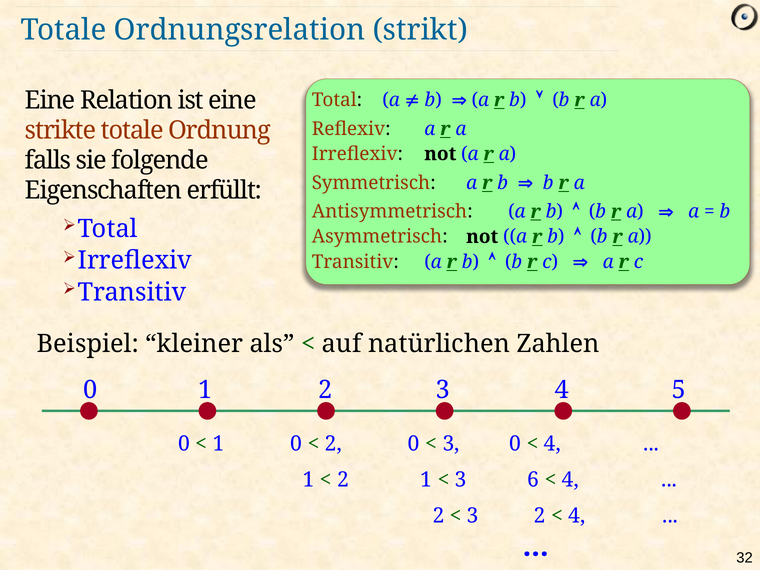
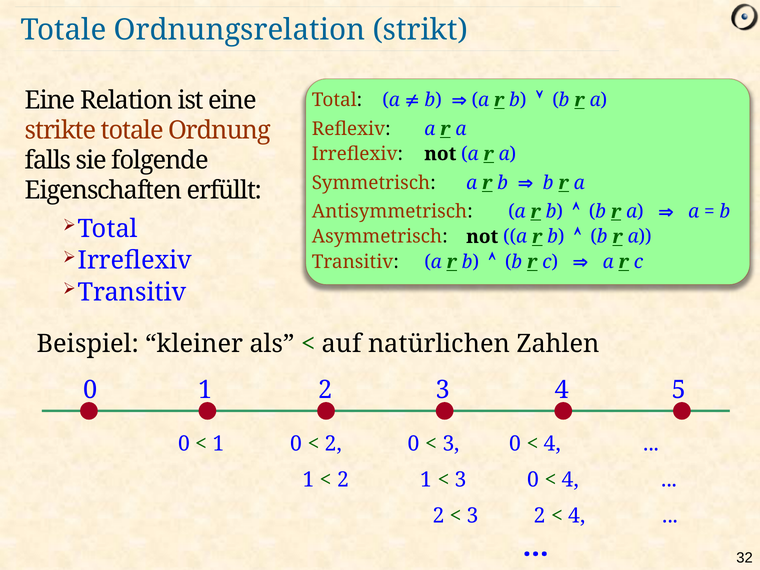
6: 6 -> 0 (533, 480)
